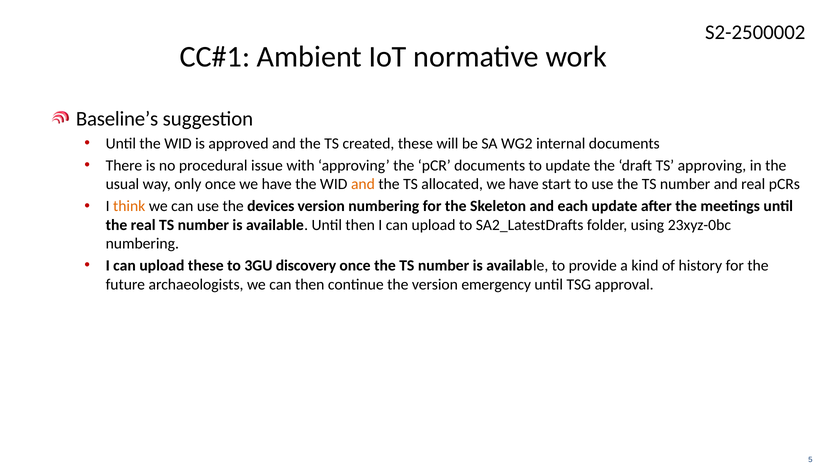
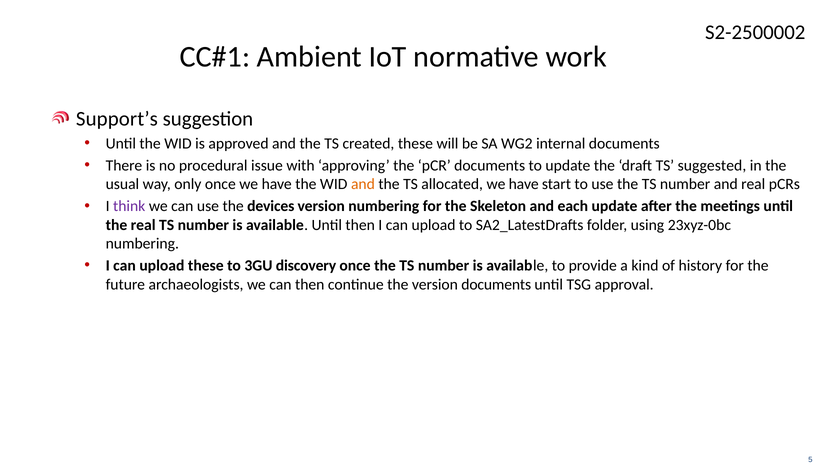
Baseline’s: Baseline’s -> Support’s (117, 119)
TS approving: approving -> suggested (712, 166)
think colour: orange -> purple (129, 206)
version emergency: emergency -> documents (496, 284)
